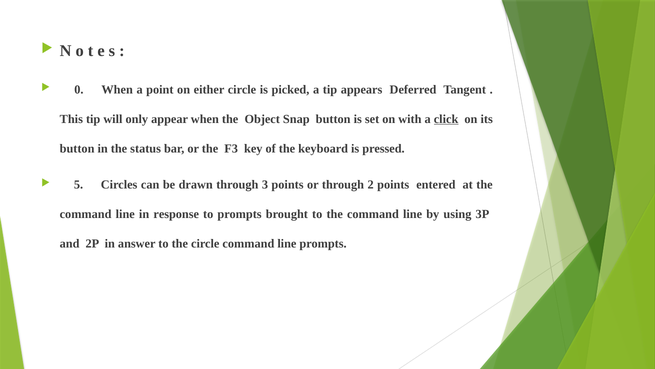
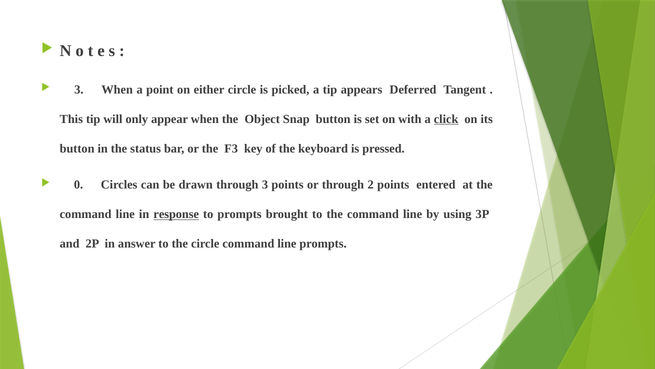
0: 0 -> 3 (79, 89)
5: 5 -> 0 (79, 185)
response underline: none -> present (176, 214)
